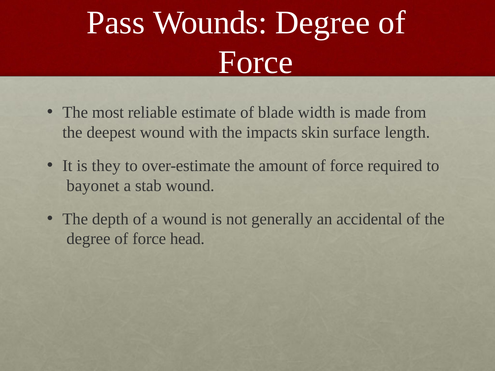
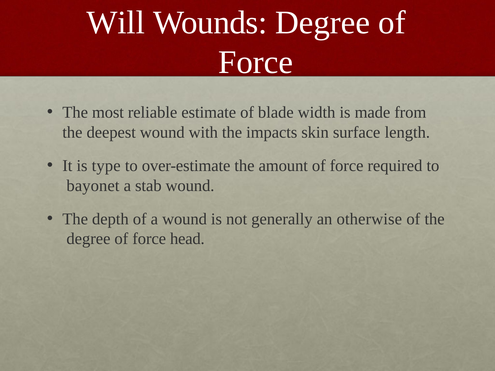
Pass: Pass -> Will (116, 23)
they: they -> type (106, 166)
accidental: accidental -> otherwise (369, 219)
